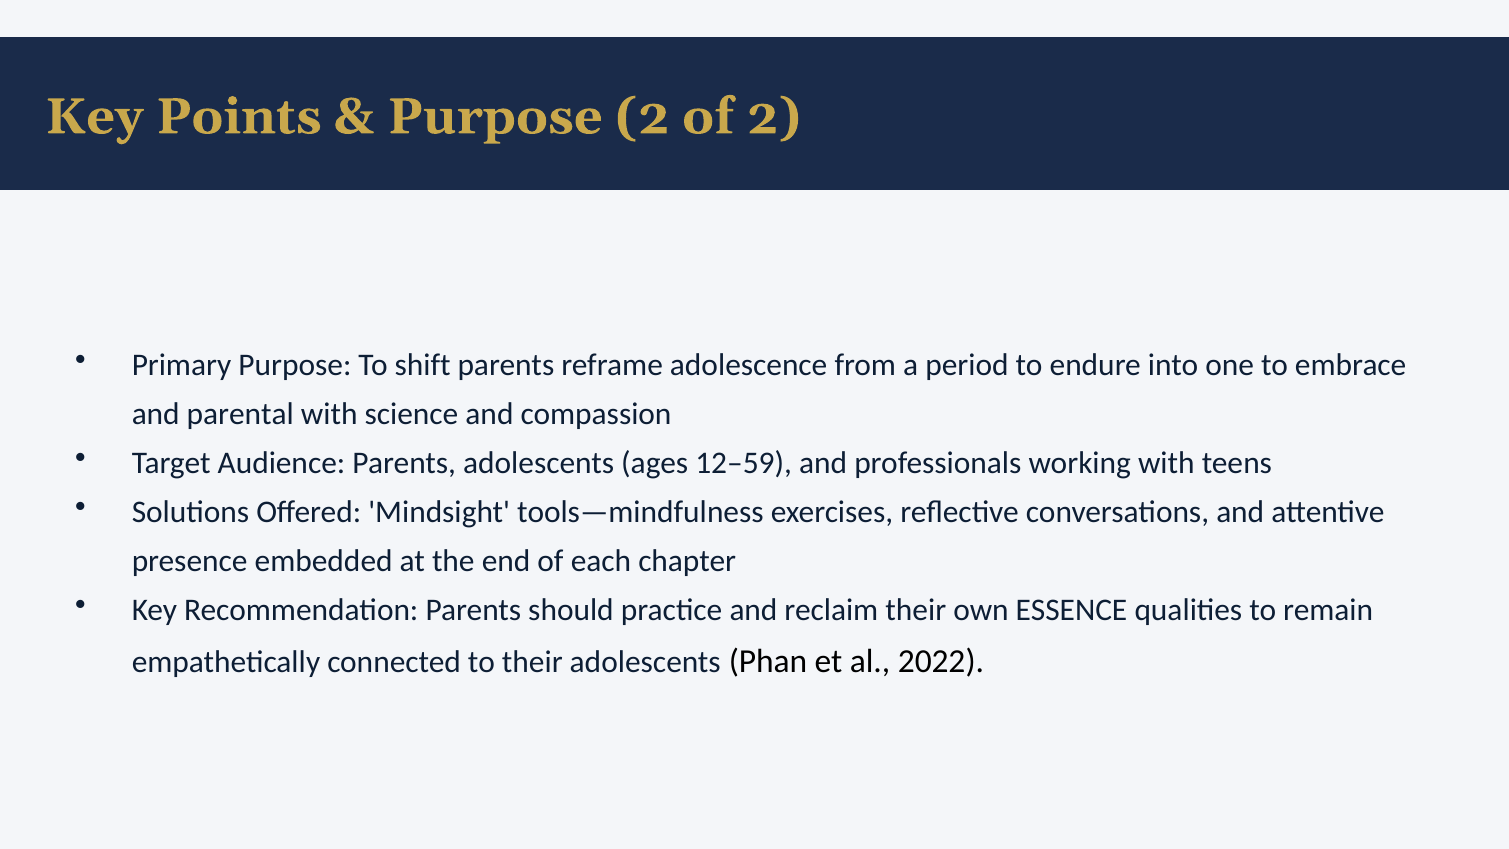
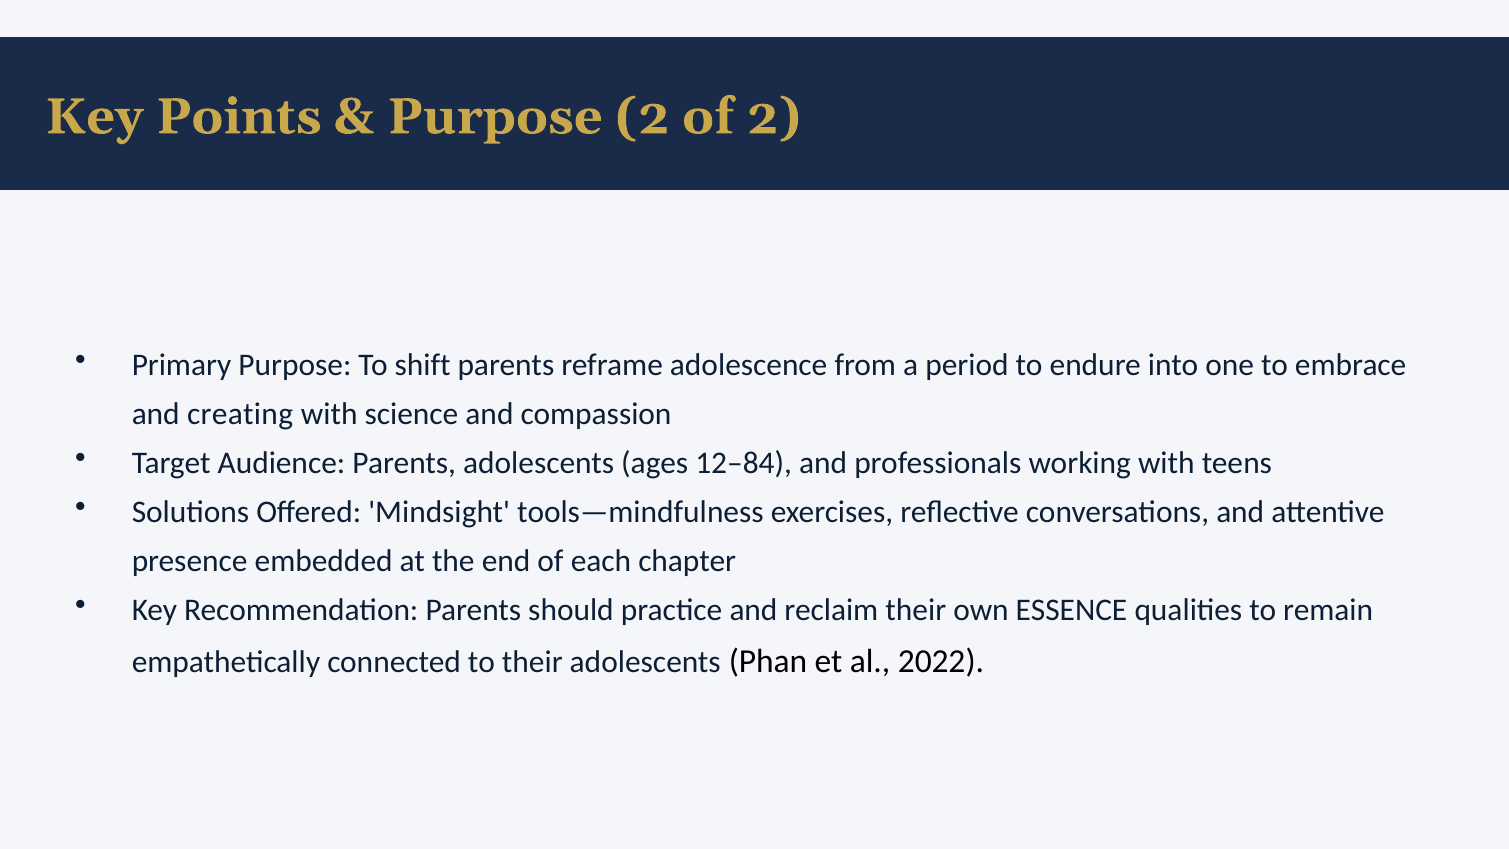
parental: parental -> creating (240, 414)
12–59: 12–59 -> 12–84 (744, 463)
